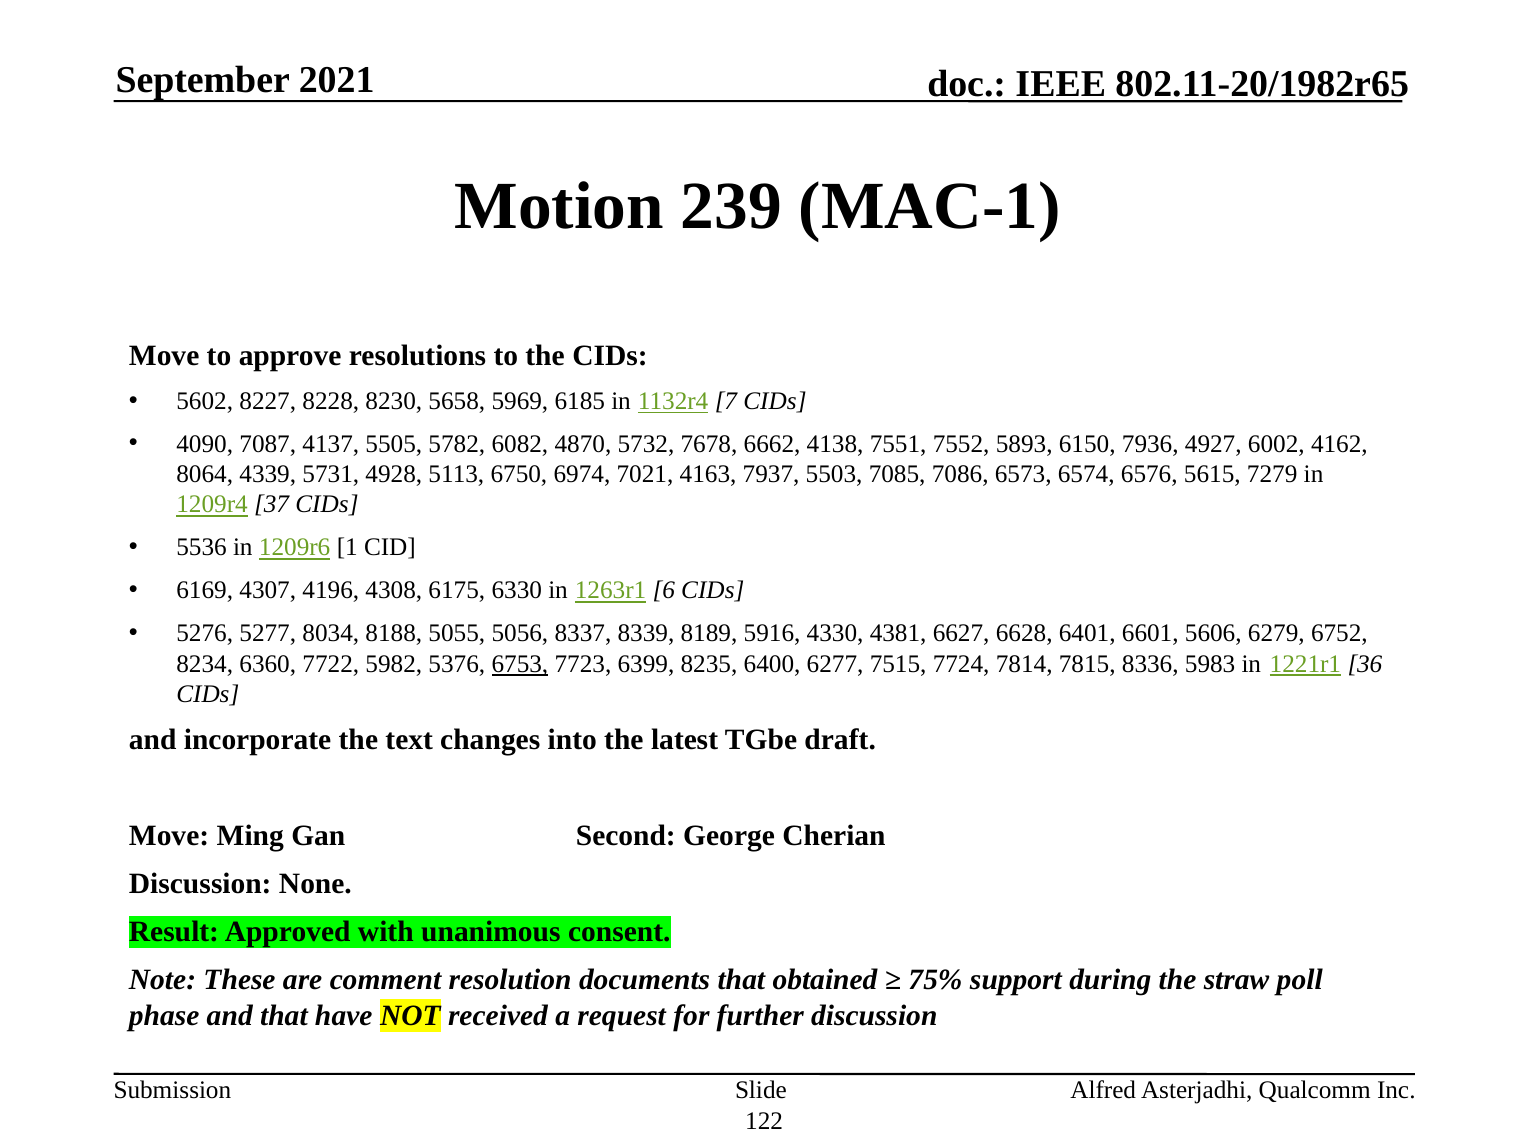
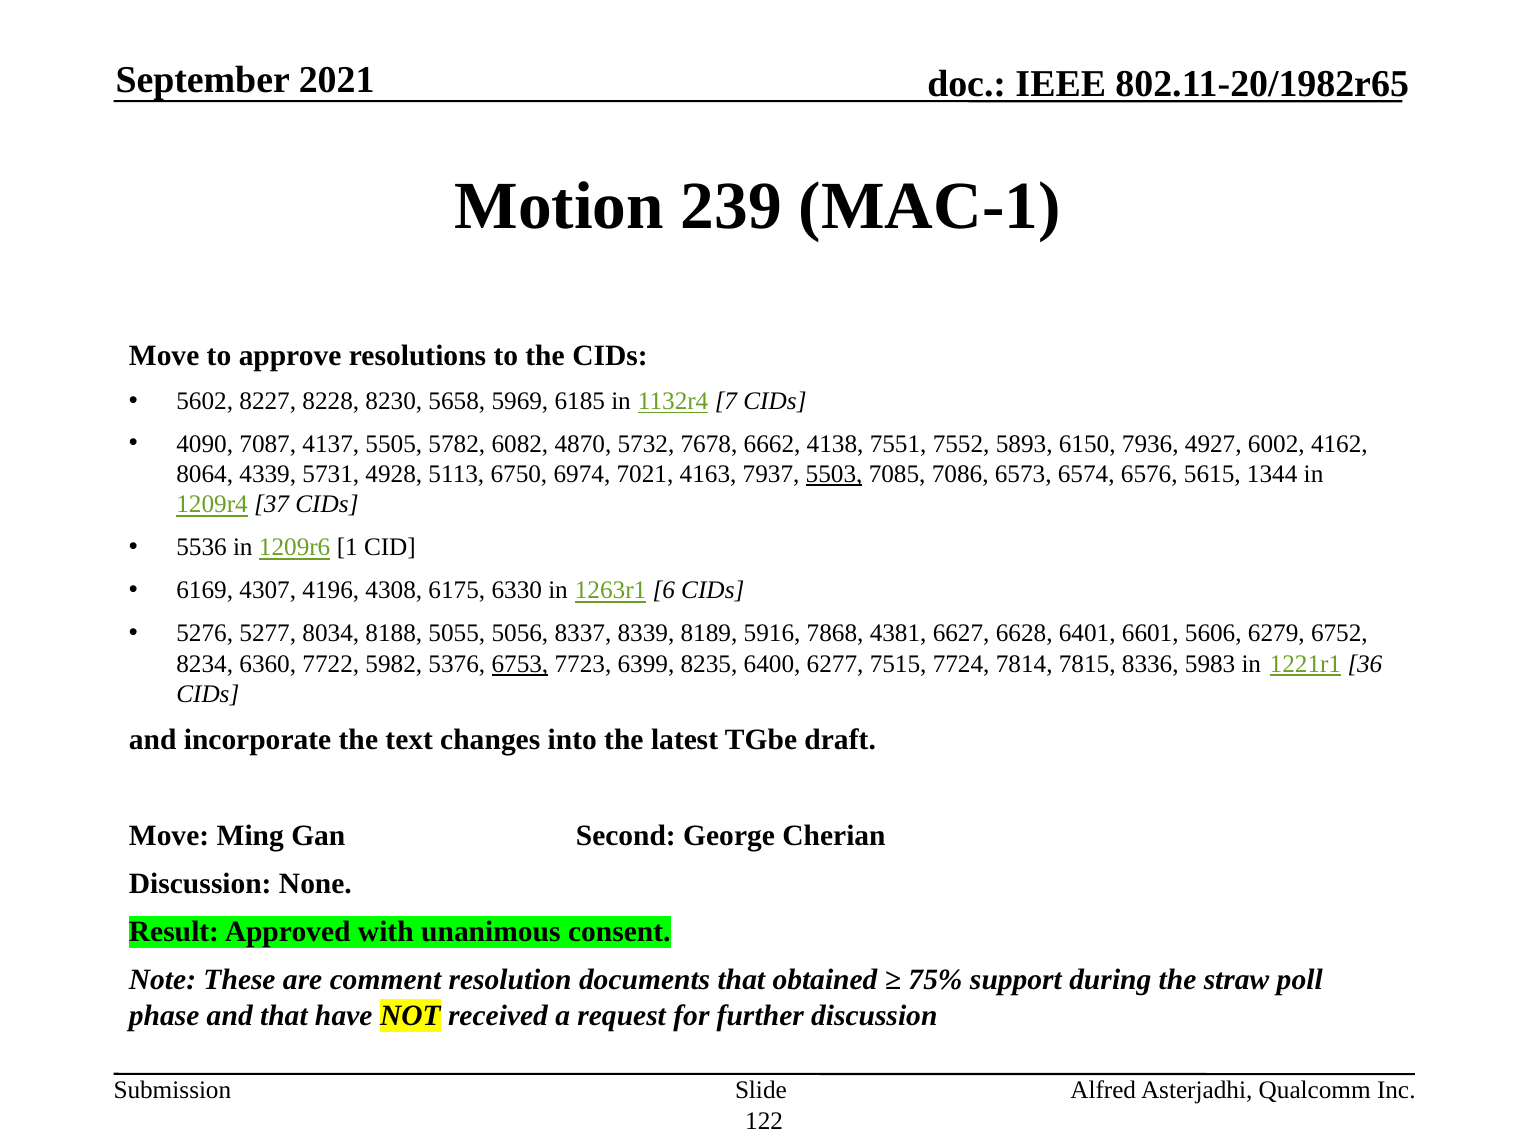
5503 underline: none -> present (834, 474)
7279: 7279 -> 1344 (1272, 474)
4330: 4330 -> 7868 (835, 634)
